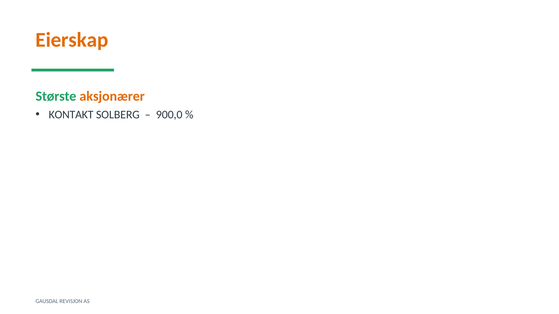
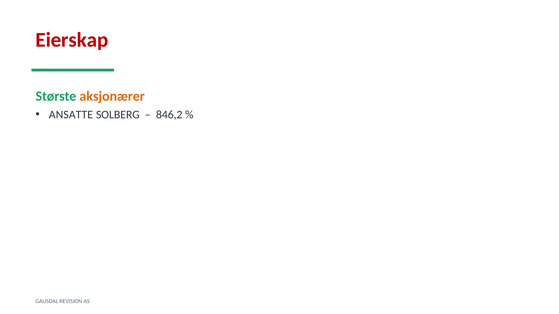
Eierskap colour: orange -> red (72, 40)
KONTAKT: KONTAKT -> ANSATTE (71, 115)
900,0: 900,0 -> 846,2 (169, 115)
